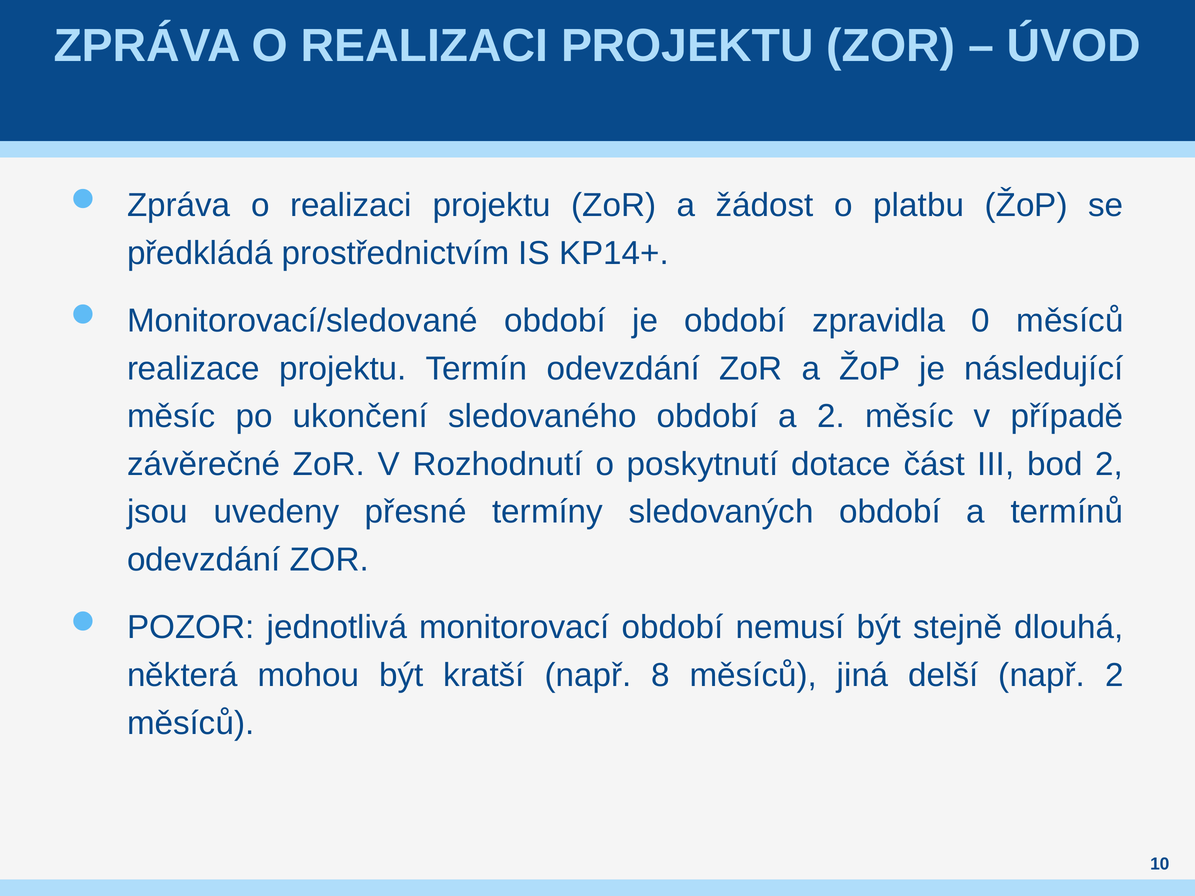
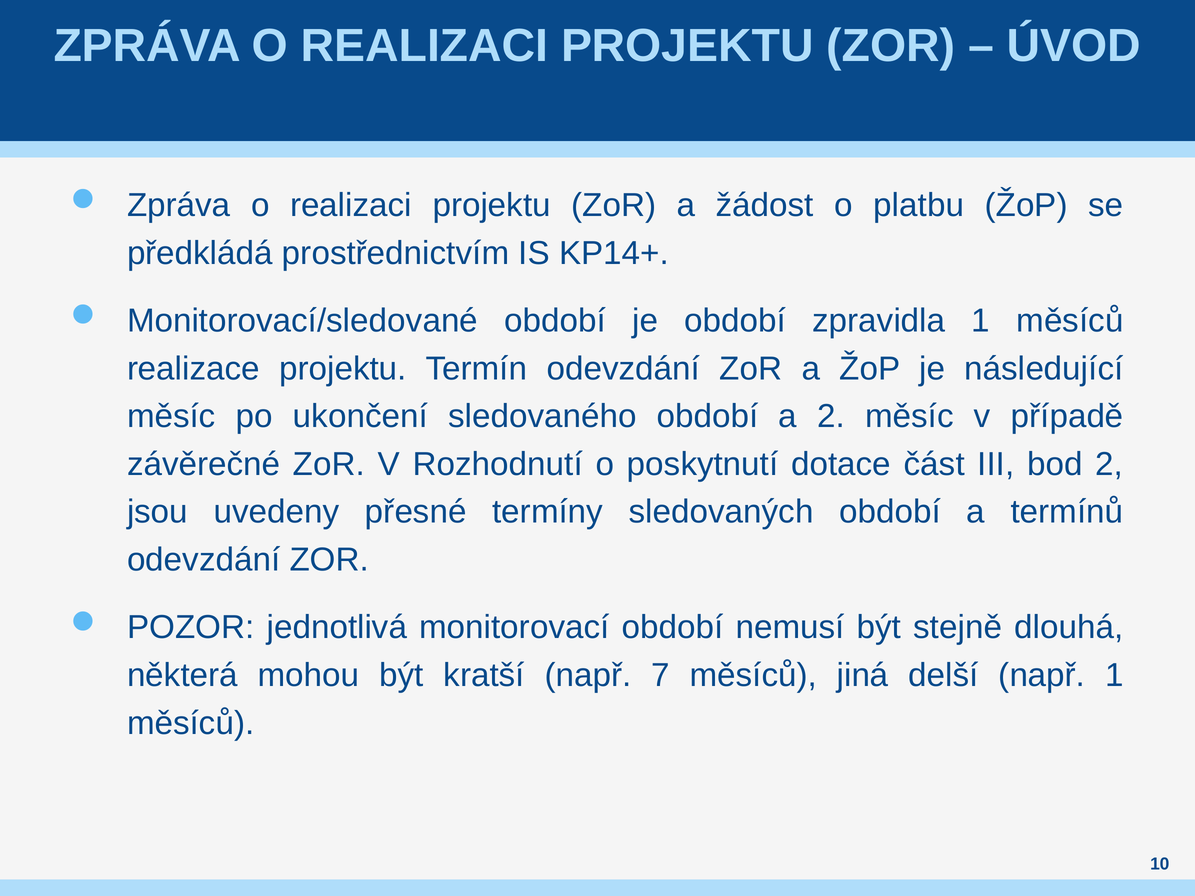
zpravidla 0: 0 -> 1 (981, 321)
8: 8 -> 7 (660, 676)
např 2: 2 -> 1 (1114, 676)
